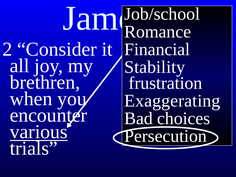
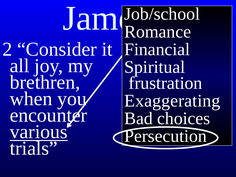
Stability: Stability -> Spiritual (155, 67)
